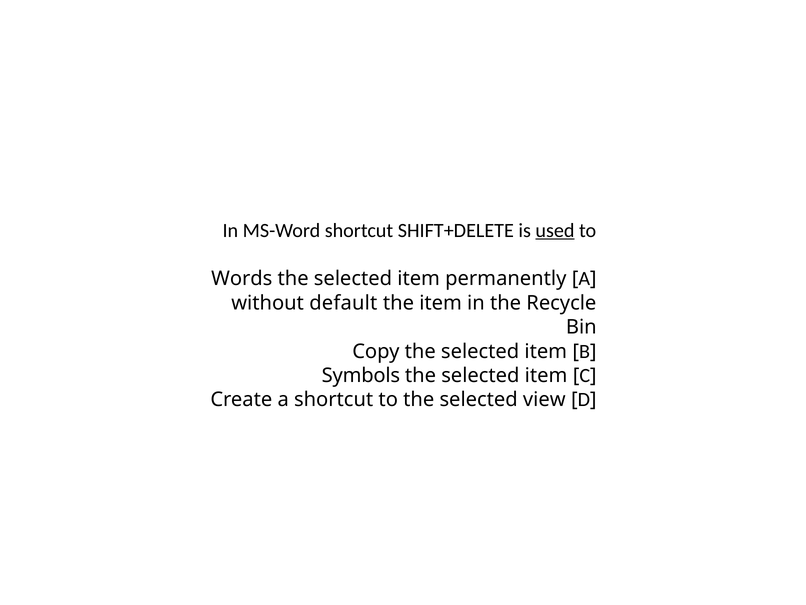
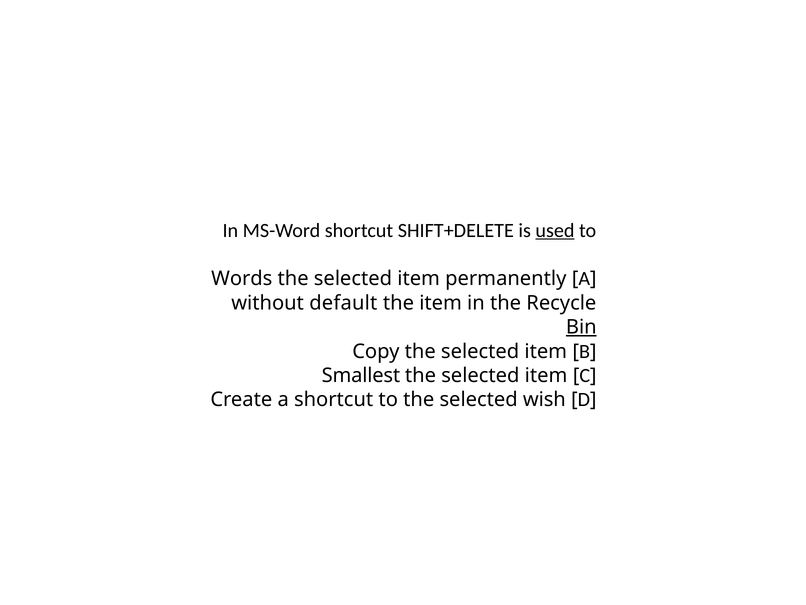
Bin underline: none -> present (581, 327)
Symbols: Symbols -> Smallest (361, 375)
view: view -> wish (544, 399)
